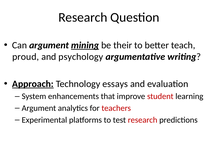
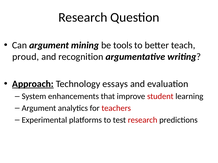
mining underline: present -> none (85, 45)
their: their -> tools (123, 45)
psychology: psychology -> recognition (81, 57)
